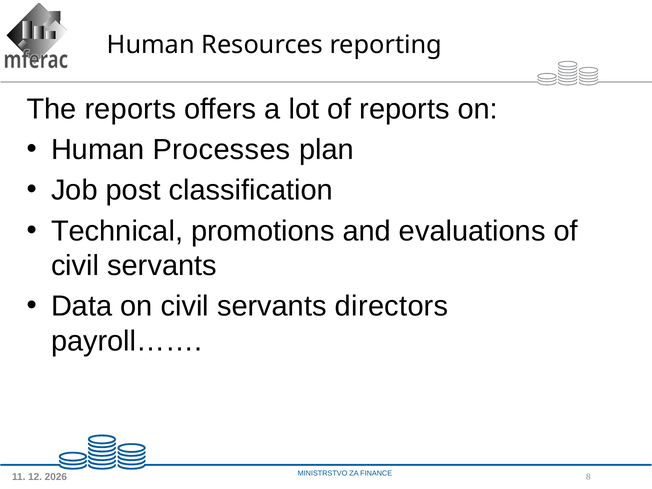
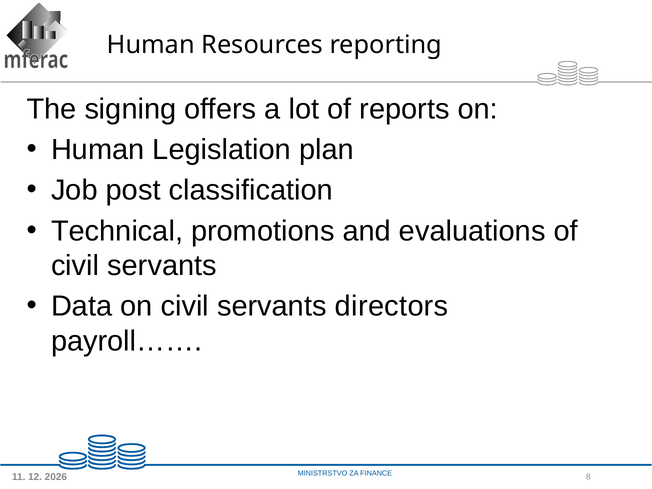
The reports: reports -> signing (130, 109)
Processes: Processes -> Legislation (222, 150)
